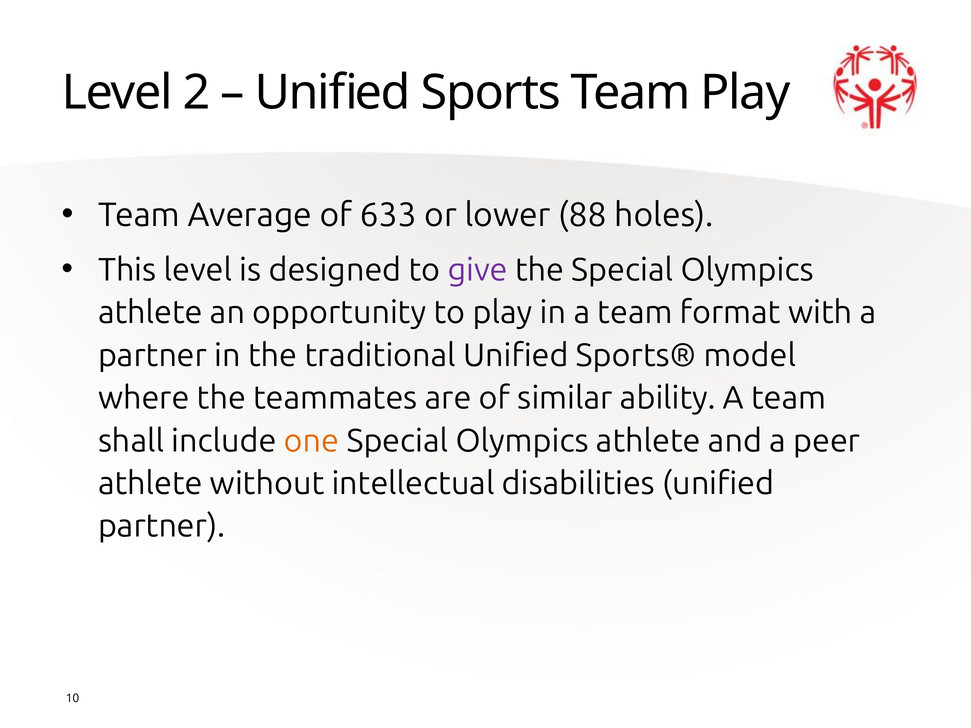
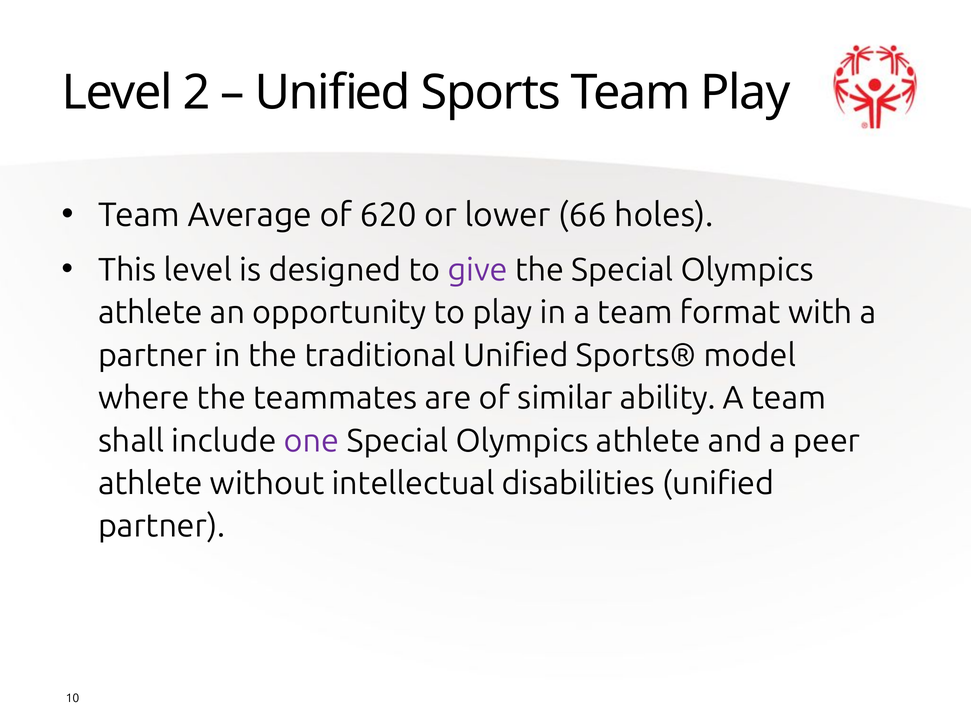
633: 633 -> 620 (388, 215)
88: 88 -> 66 (583, 215)
one colour: orange -> purple (312, 441)
